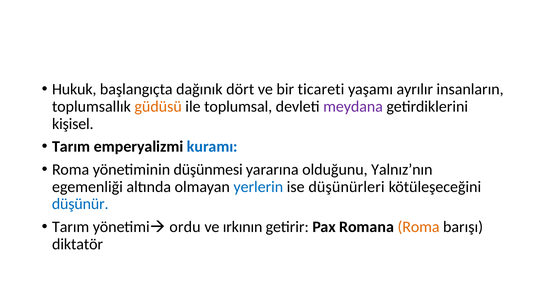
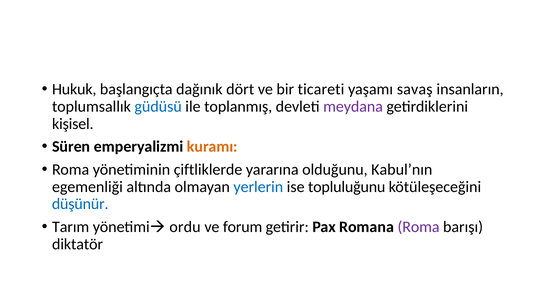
ayrılır: ayrılır -> savaş (415, 89)
güdüsü colour: orange -> blue (158, 107)
toplumsal: toplumsal -> toplanmış (238, 107)
Tarım: Tarım -> Süren (71, 147)
kuramı colour: blue -> orange (212, 147)
düşünmesi: düşünmesi -> çiftliklerde (208, 170)
Yalnız’nın: Yalnız’nın -> Kabul’nın (402, 170)
düşünürleri: düşünürleri -> topluluğunu (347, 187)
ırkının: ırkının -> forum (243, 227)
Roma colour: orange -> purple (419, 227)
